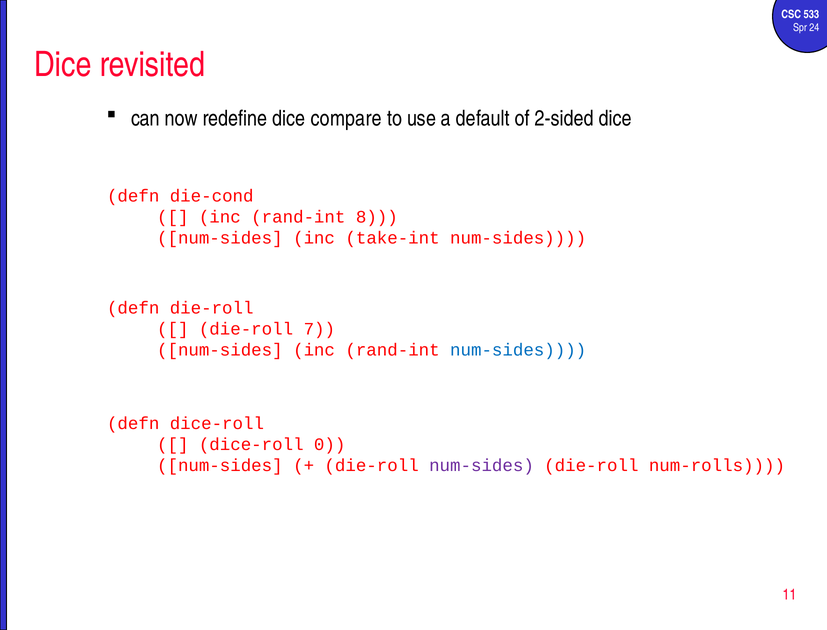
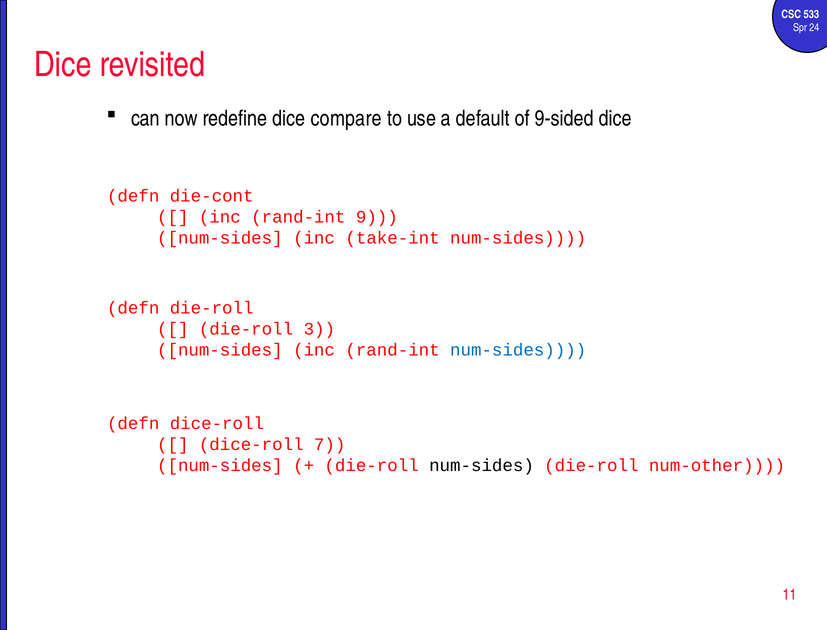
2-sided: 2-sided -> 9-sided (564, 119)
die-cond: die-cond -> die-cont (212, 196)
8: 8 -> 9 (377, 217)
7: 7 -> 3 (319, 329)
0: 0 -> 7 (330, 444)
num-sides colour: purple -> black (482, 465)
num-rolls: num-rolls -> num-other (717, 465)
